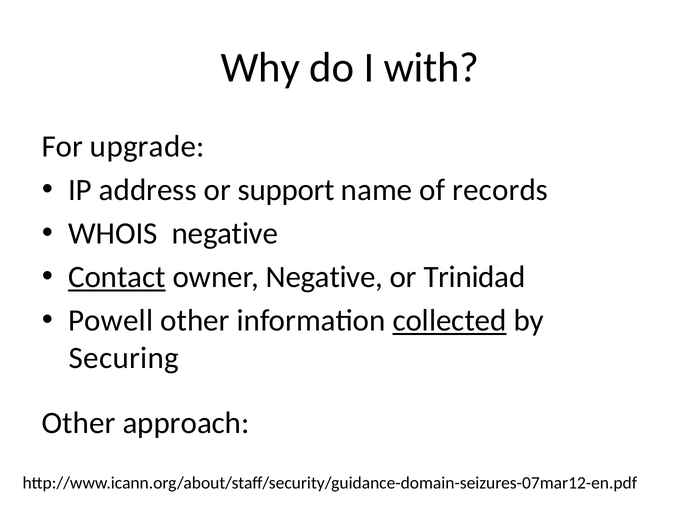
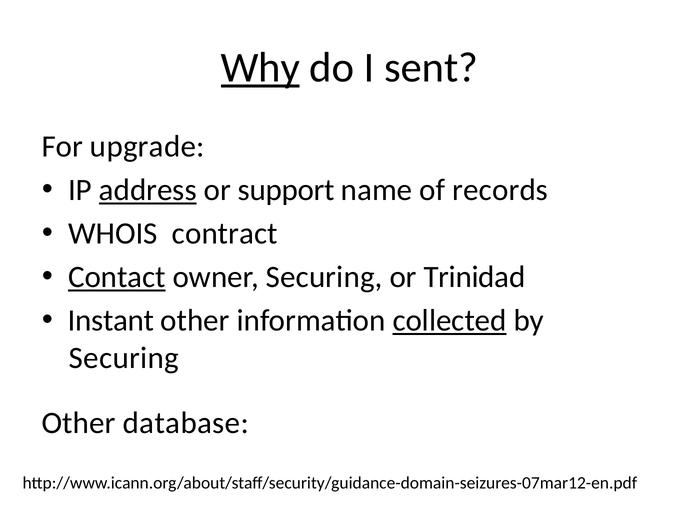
Why underline: none -> present (260, 68)
with: with -> sent (431, 68)
address underline: none -> present (148, 190)
WHOIS negative: negative -> contract (225, 234)
owner Negative: Negative -> Securing (324, 277)
Powell: Powell -> Instant (111, 321)
approach: approach -> database (186, 423)
